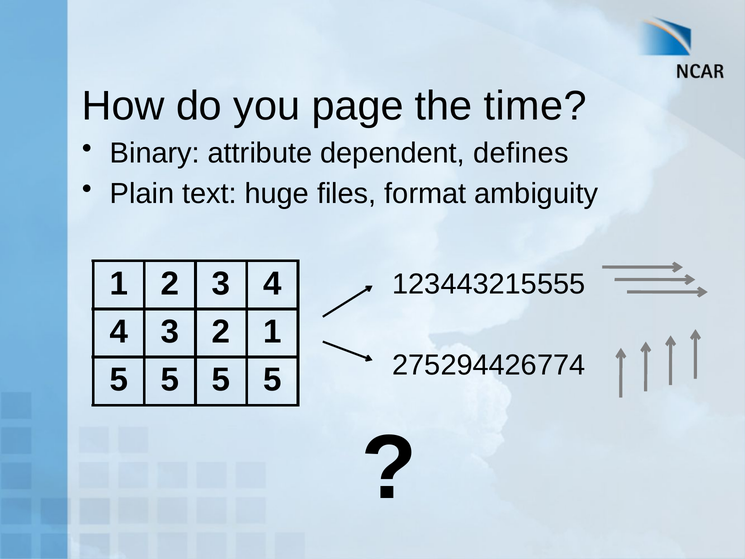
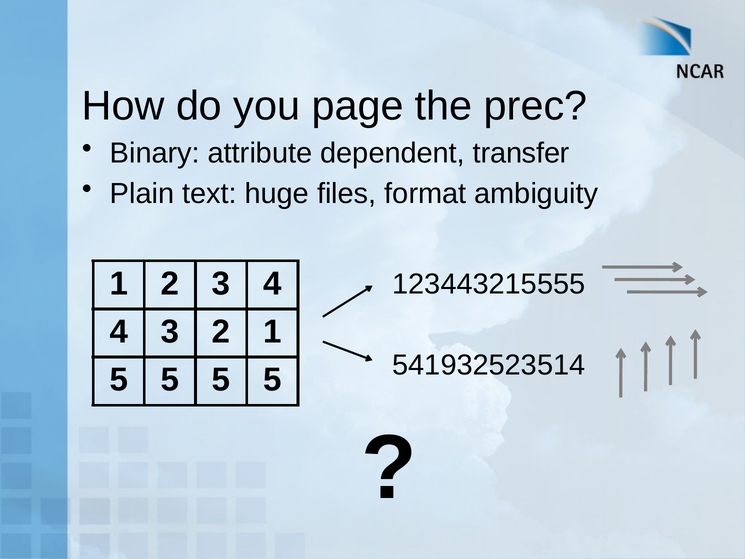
time: time -> prec (536, 106)
defines: defines -> transfer (521, 153)
275294426774: 275294426774 -> 541932523514 (489, 365)
